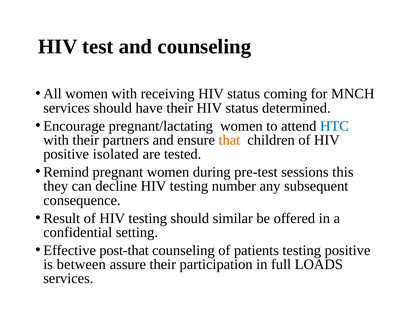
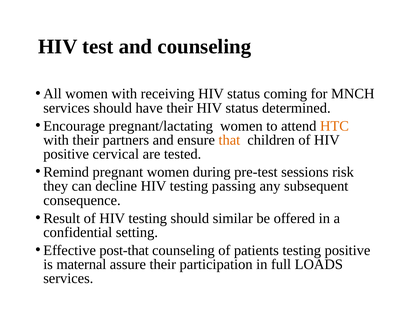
HTC colour: blue -> orange (335, 126)
isolated: isolated -> cervical (116, 154)
this: this -> risk (343, 172)
number: number -> passing (234, 186)
between: between -> maternal (81, 264)
